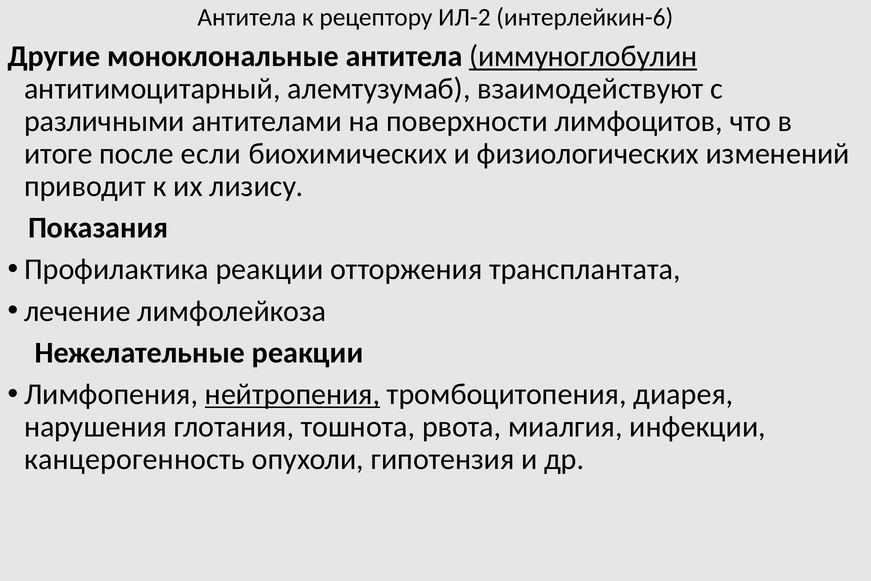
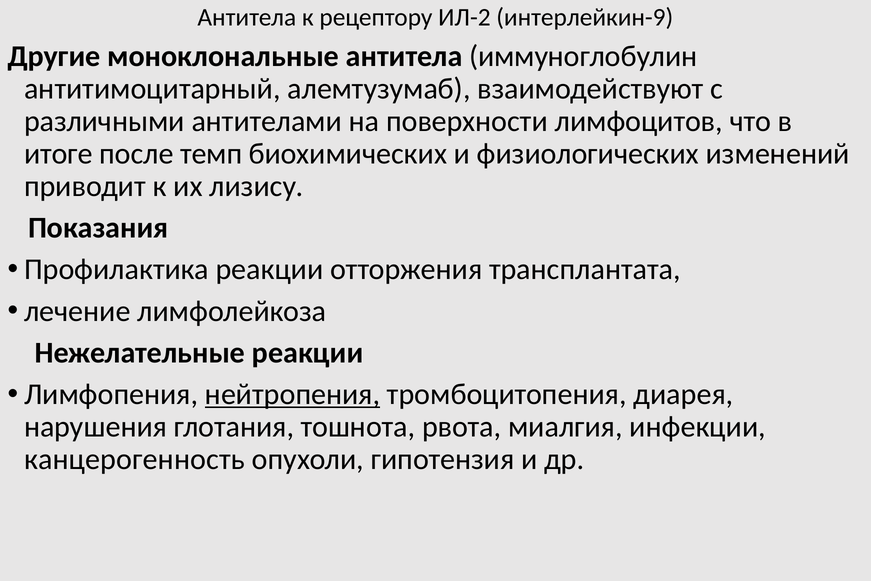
интерлейкин-6: интерлейкин-6 -> интерлейкин-9 (585, 17)
иммуноглобулин underline: present -> none (583, 56)
если: если -> темп (211, 154)
